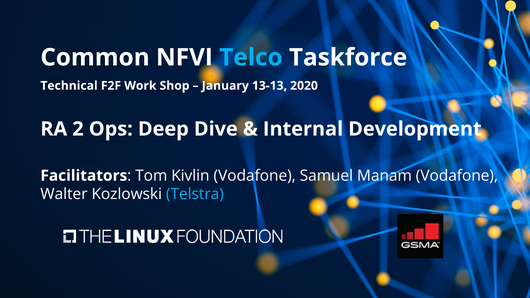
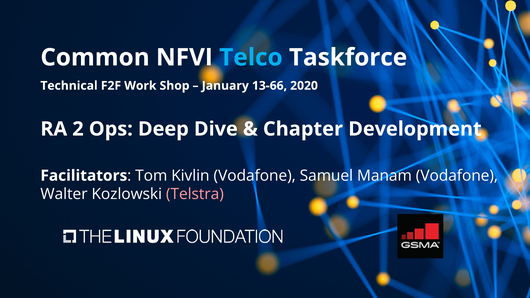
13-13: 13-13 -> 13-66 (269, 86)
Internal: Internal -> Chapter (303, 129)
Telstra colour: light blue -> pink (195, 194)
